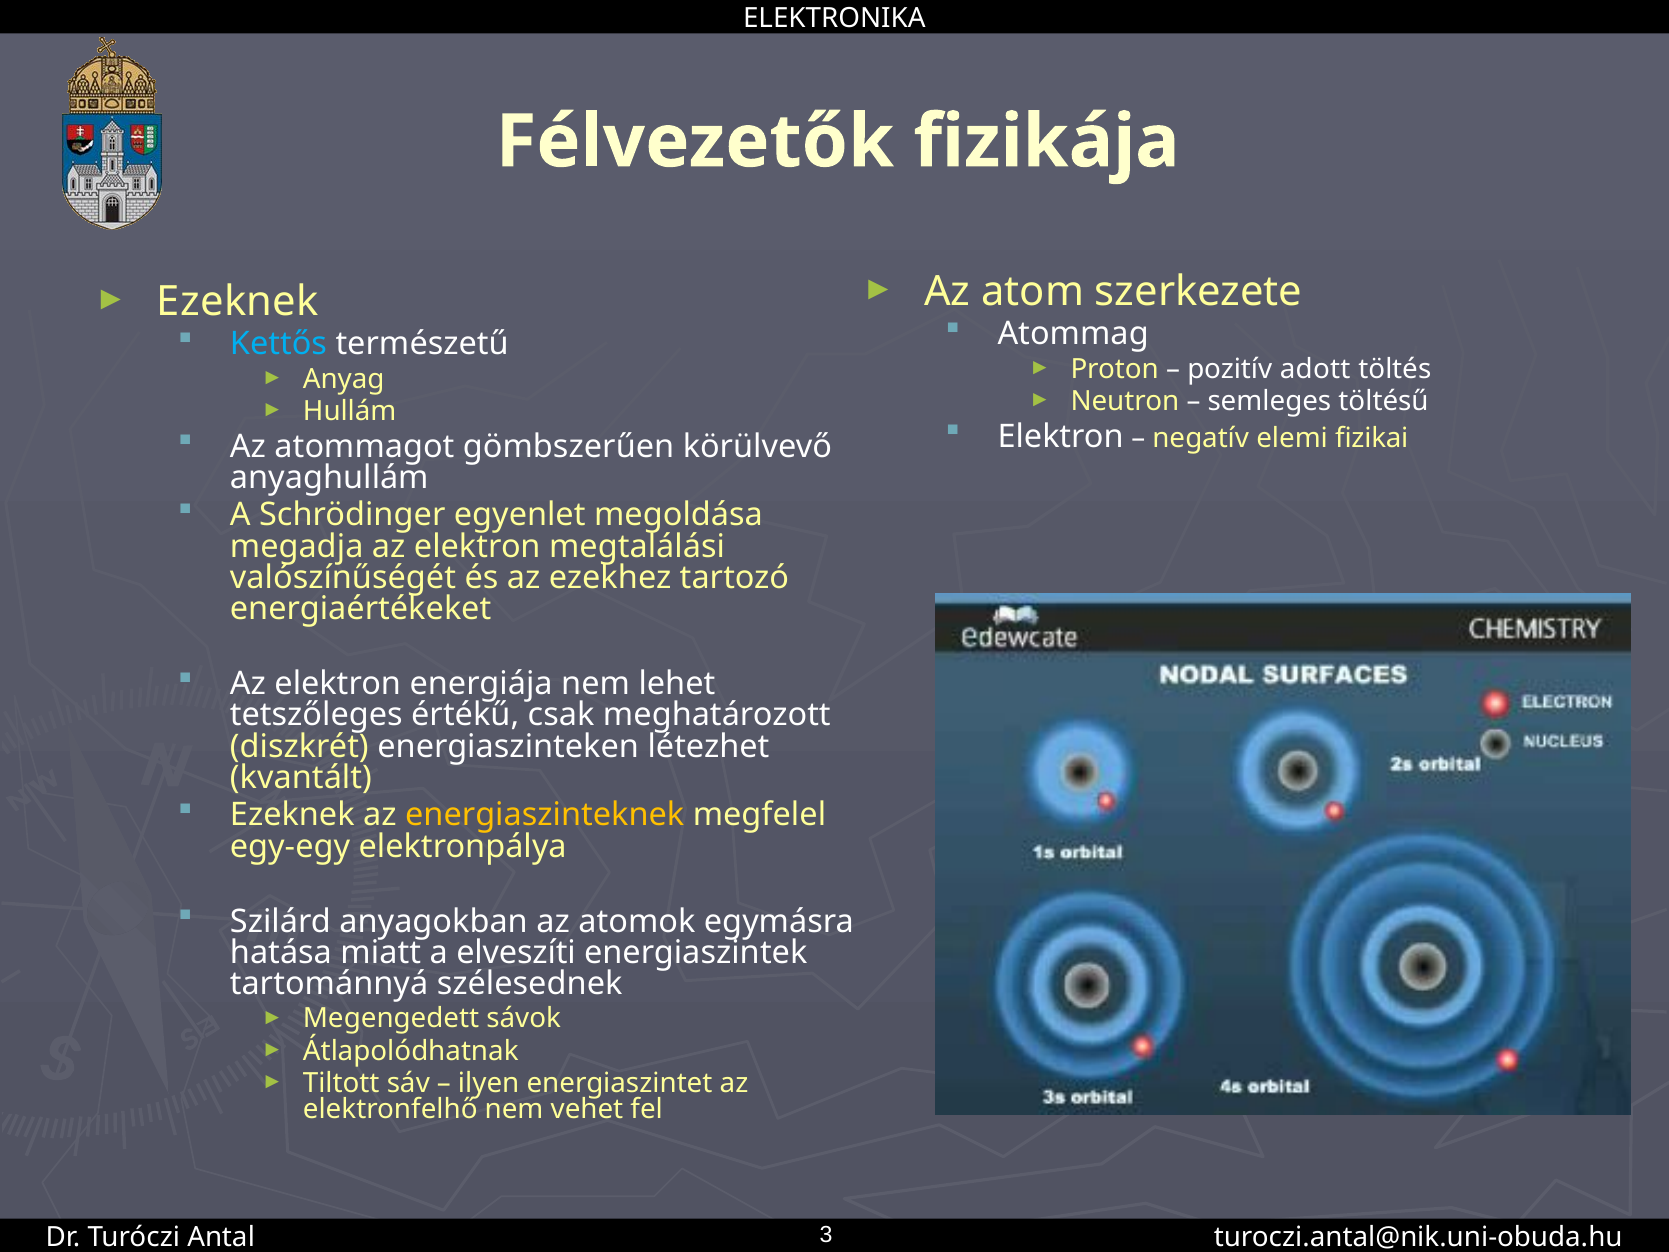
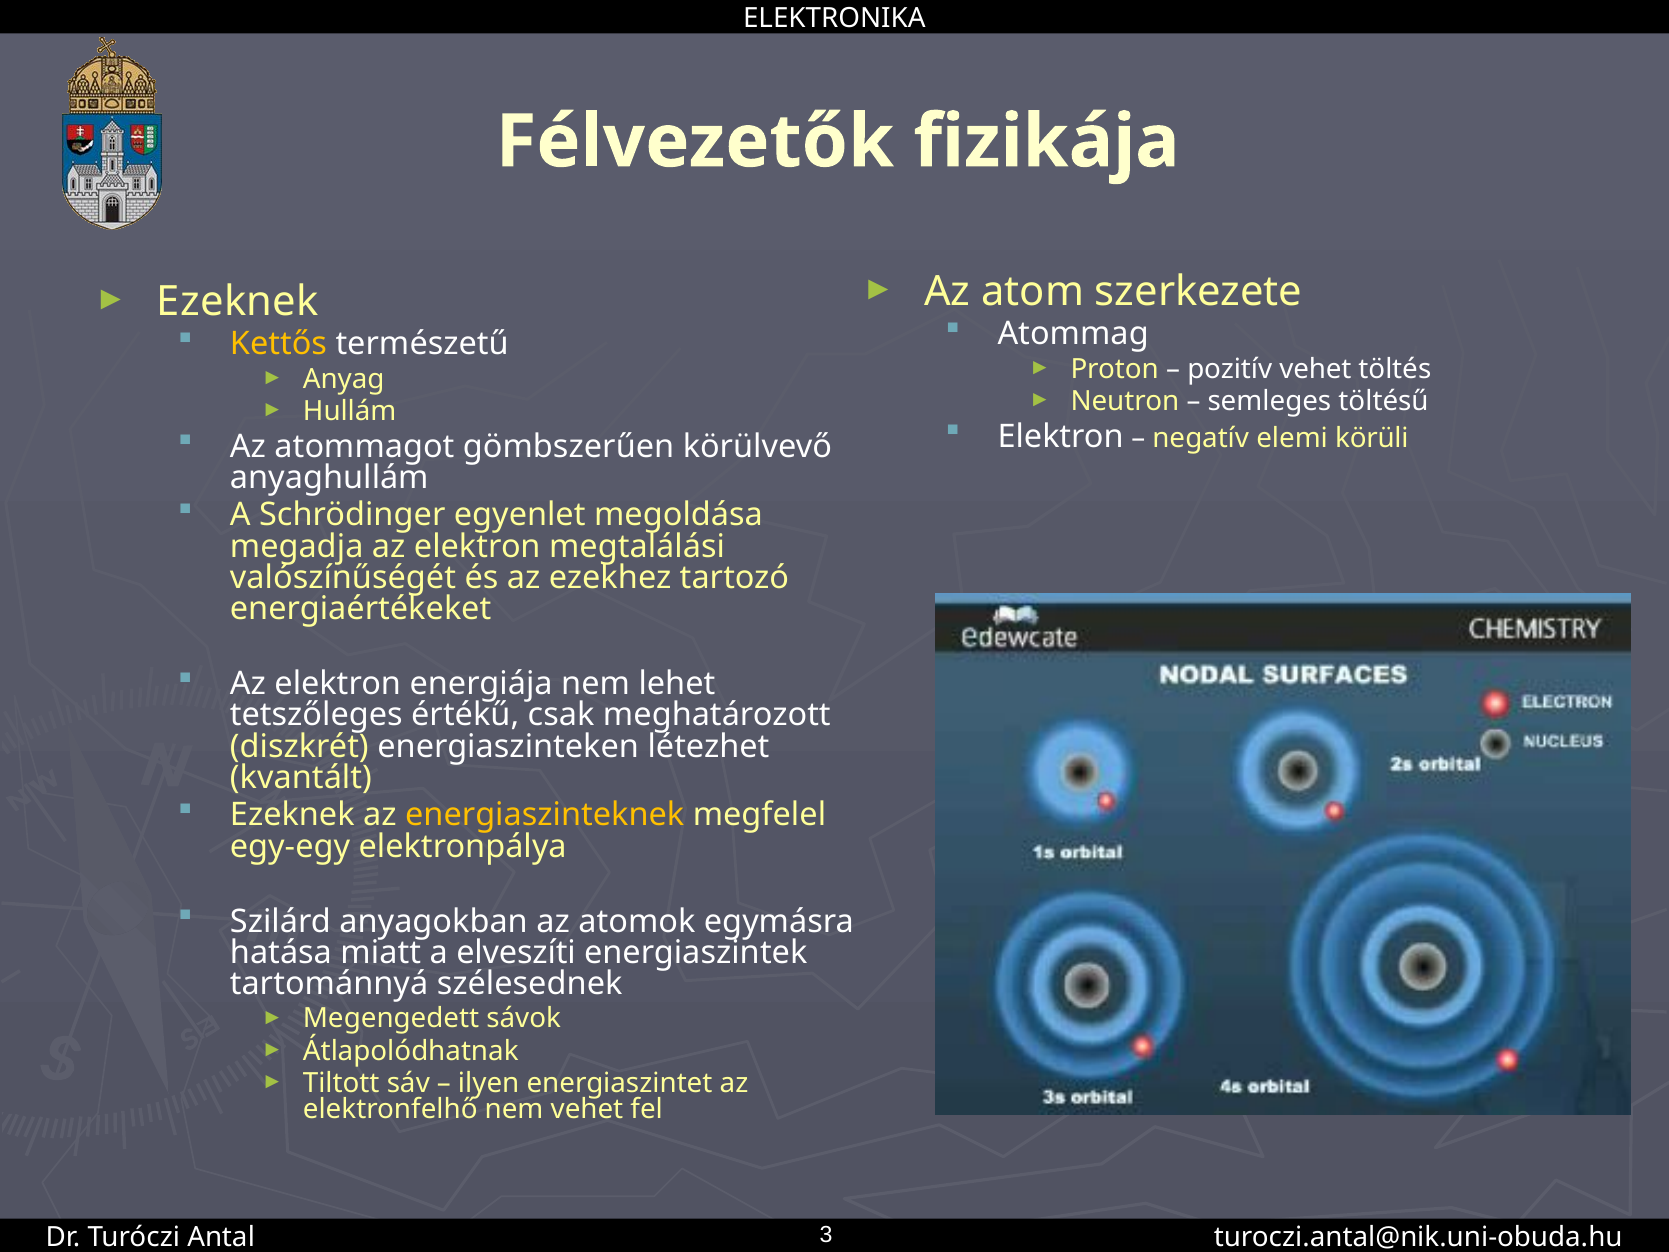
Kettős colour: light blue -> yellow (278, 344)
pozitív adott: adott -> vehet (1315, 369)
fizikai: fizikai -> körüli (1372, 438)
